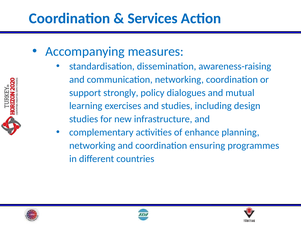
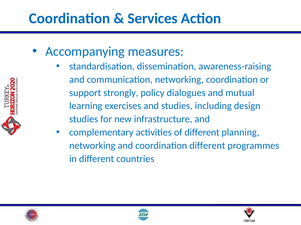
of enhance: enhance -> different (202, 133)
coordination ensuring: ensuring -> different (207, 146)
